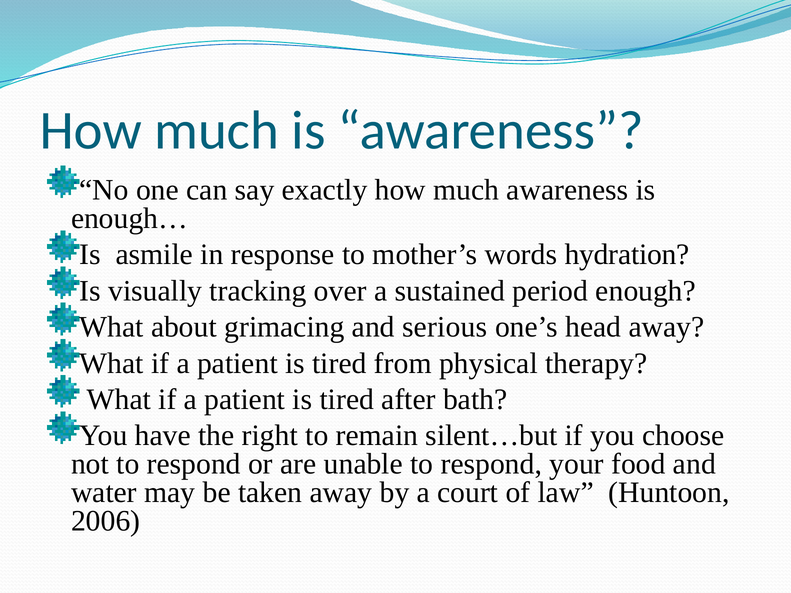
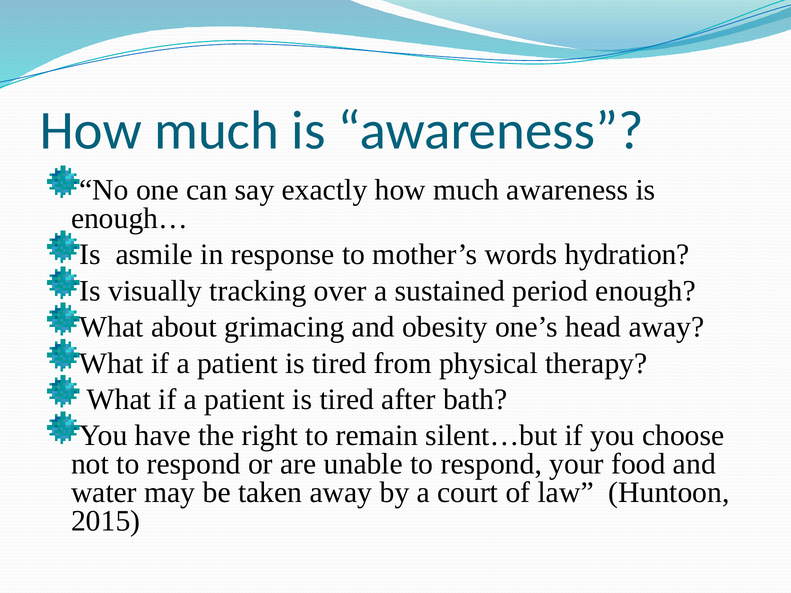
serious: serious -> obesity (445, 327)
2006: 2006 -> 2015 (106, 521)
